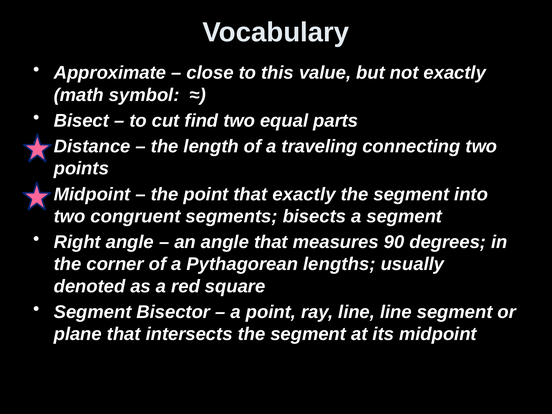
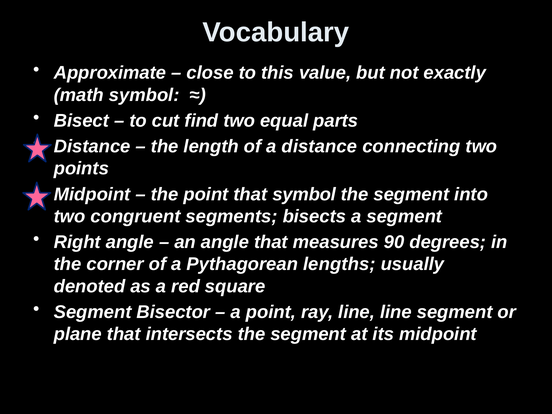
a traveling: traveling -> distance (319, 146)
that exactly: exactly -> symbol (304, 194)
